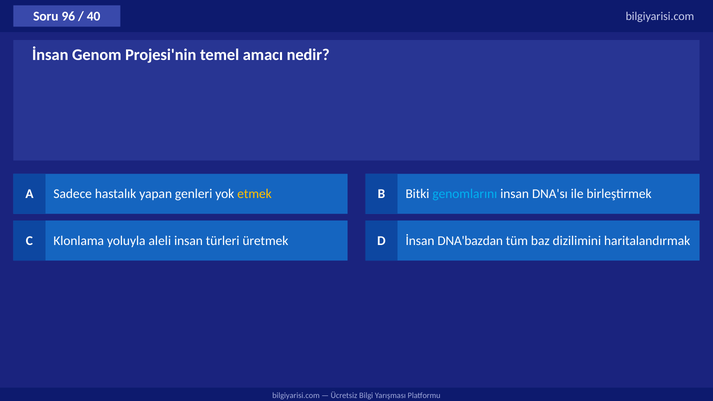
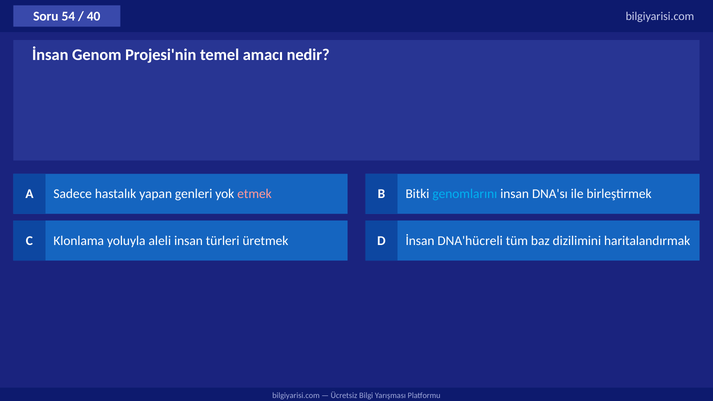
96: 96 -> 54 (68, 16)
etmek colour: yellow -> pink (255, 194)
DNA'bazdan: DNA'bazdan -> DNA'hücreli (470, 241)
